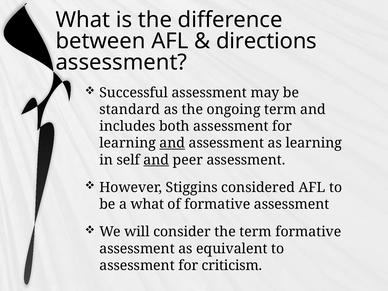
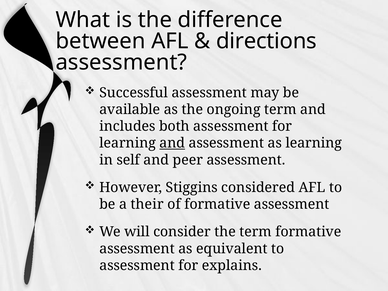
standard: standard -> available (130, 109)
and underline: present -> none (156, 160)
a what: what -> their (147, 204)
criticism: criticism -> explains (232, 265)
